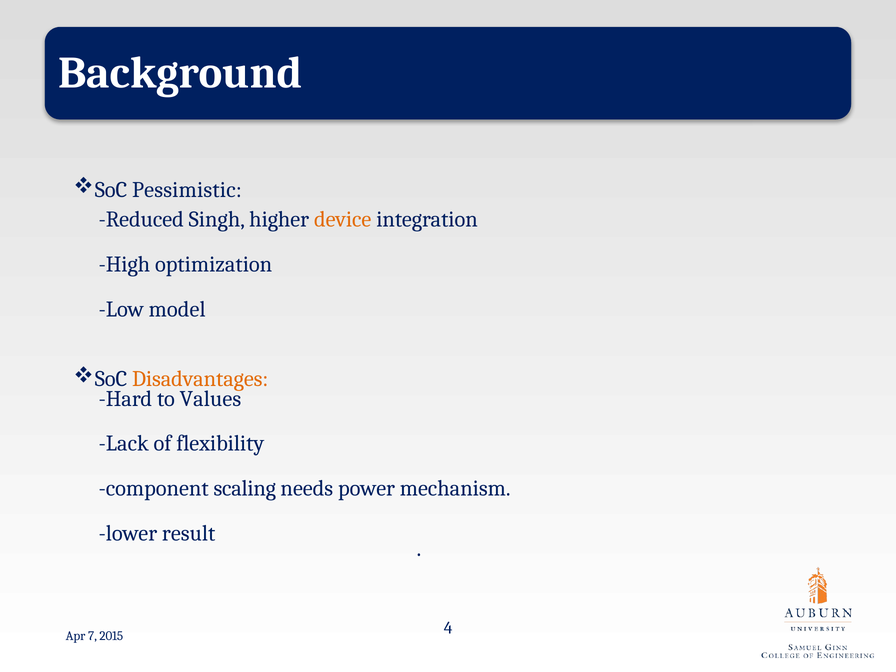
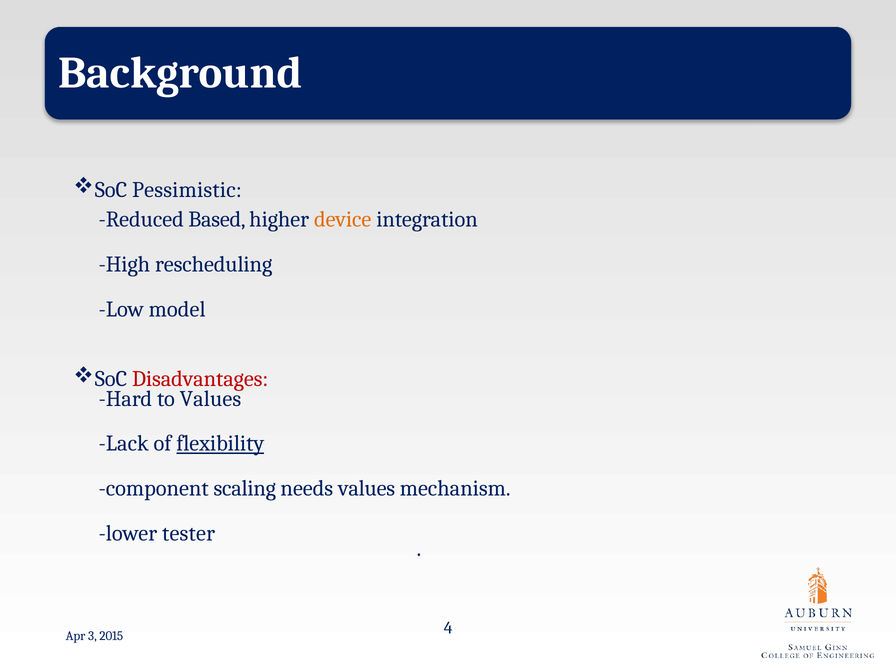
Singh: Singh -> Based (217, 220)
optimization: optimization -> rescheduling (214, 264)
Disadvantages colour: orange -> red (200, 379)
flexibility underline: none -> present (220, 444)
needs power: power -> values (367, 488)
result: result -> tester (189, 533)
7: 7 -> 3 (92, 636)
